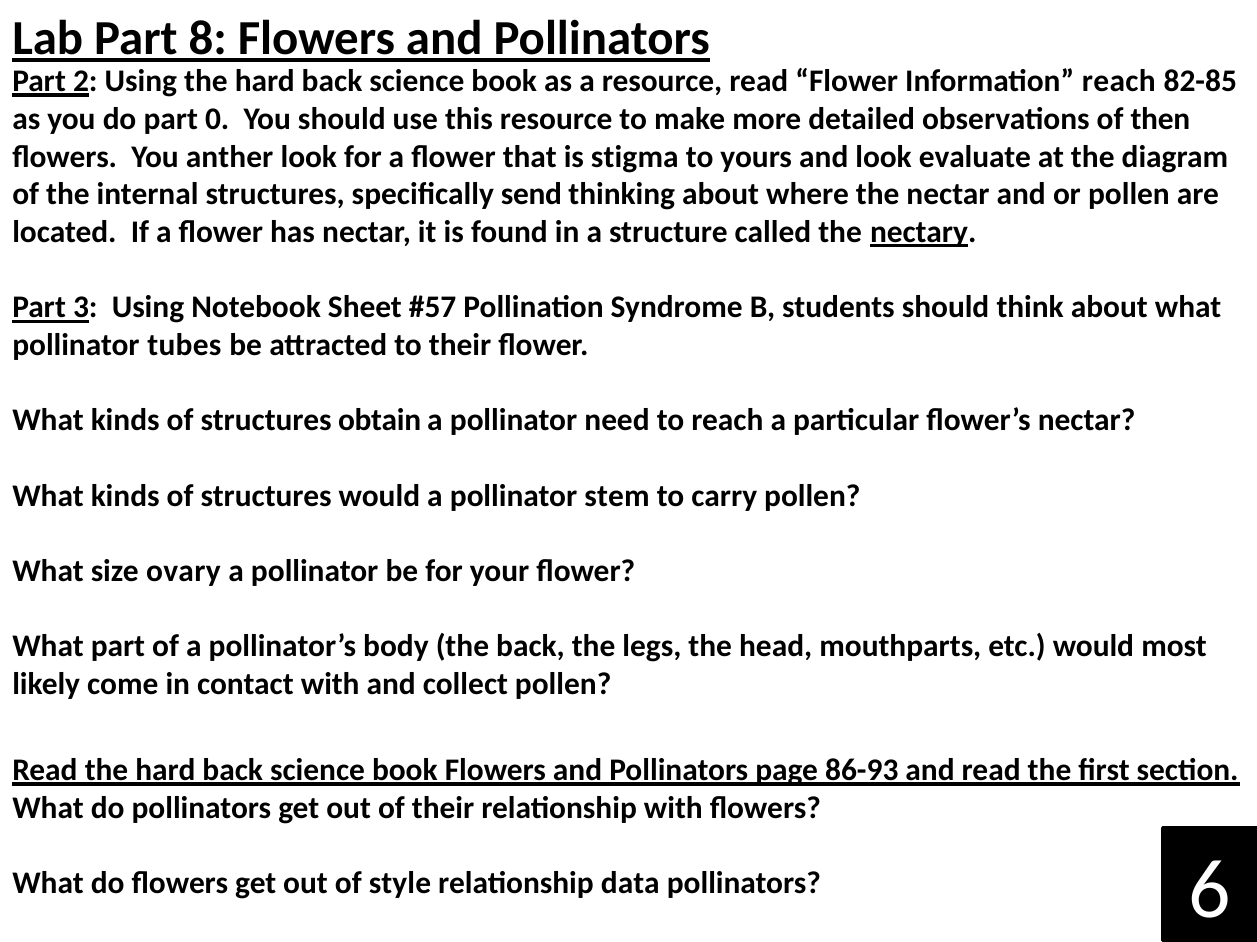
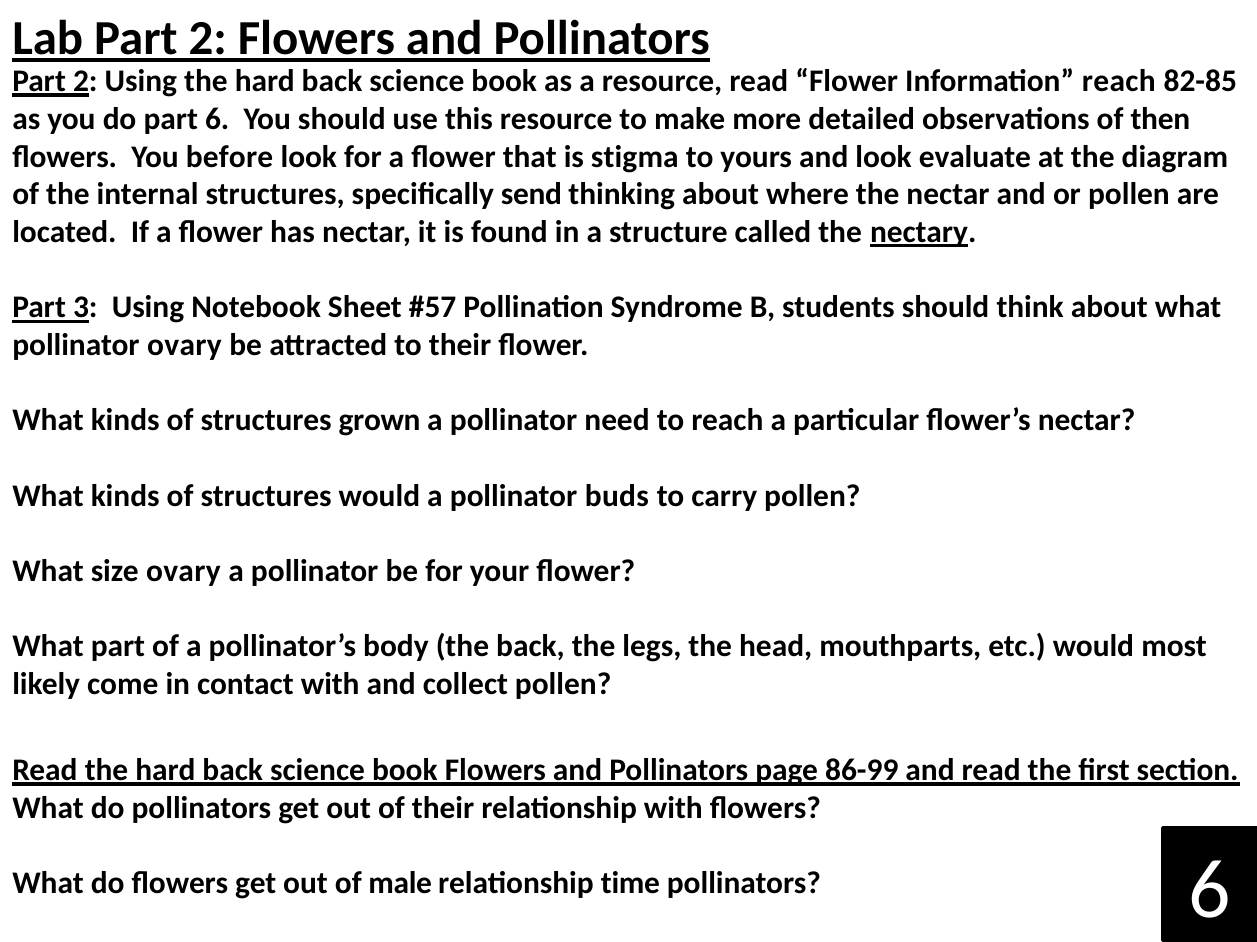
Lab Part 8: 8 -> 2 (208, 39)
part 0: 0 -> 6 (217, 119)
anther: anther -> before (230, 157)
pollinator tubes: tubes -> ovary (184, 345)
obtain: obtain -> grown (380, 421)
stem: stem -> buds (617, 496)
86-93: 86-93 -> 86-99 (862, 771)
style: style -> male (400, 884)
data: data -> time (630, 884)
